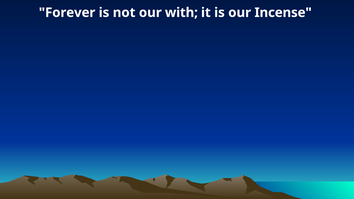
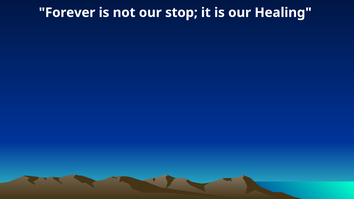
with: with -> stop (181, 13)
Incense: Incense -> Healing (283, 13)
